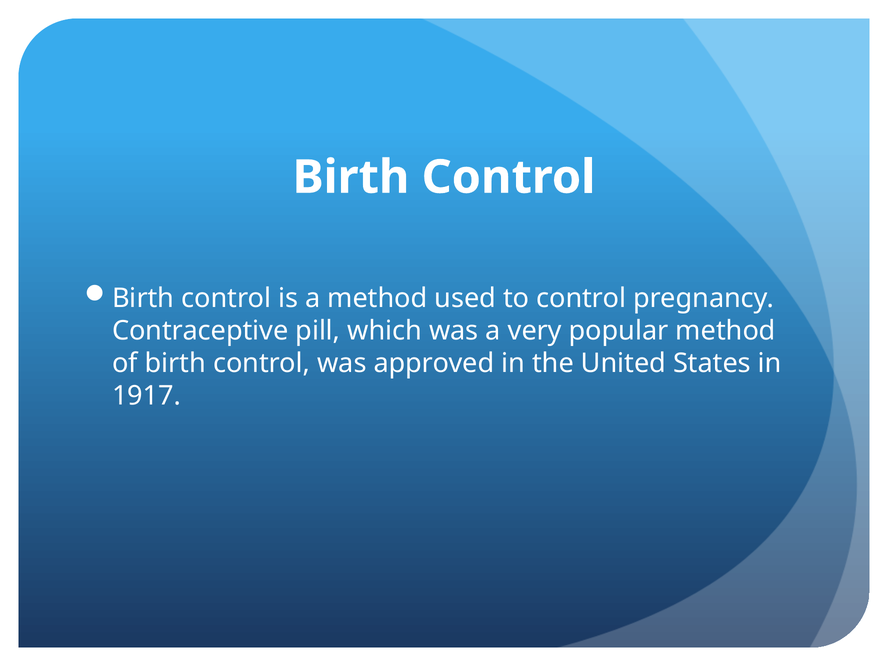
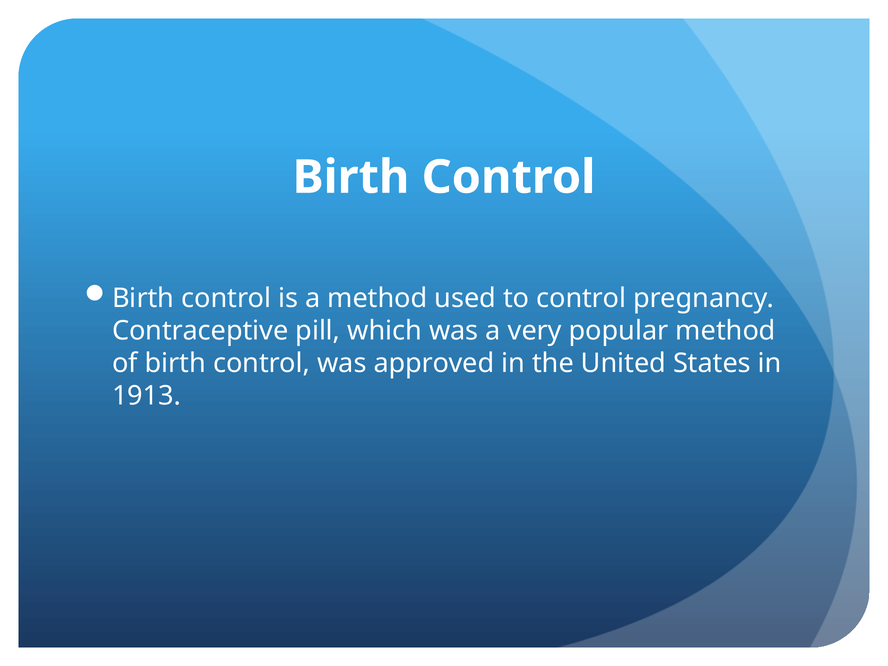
1917: 1917 -> 1913 (147, 396)
